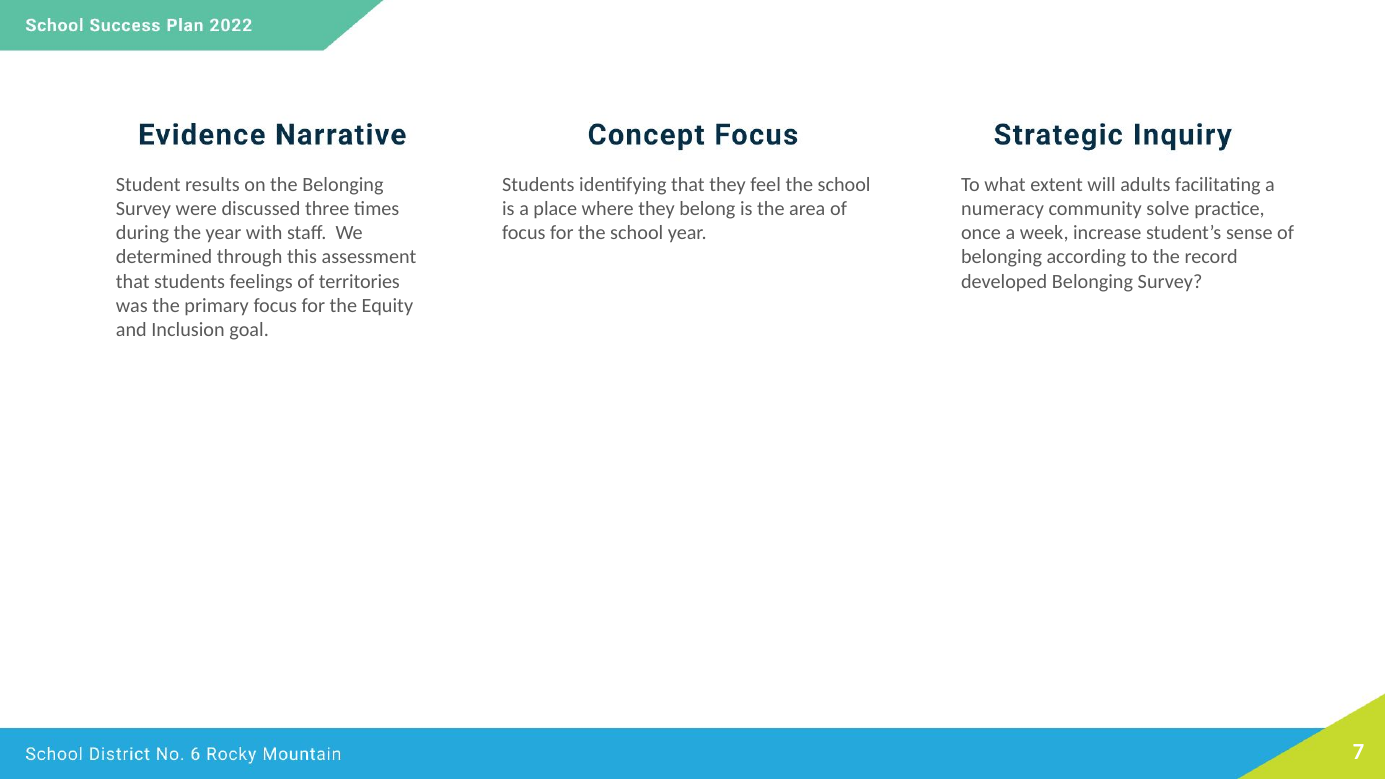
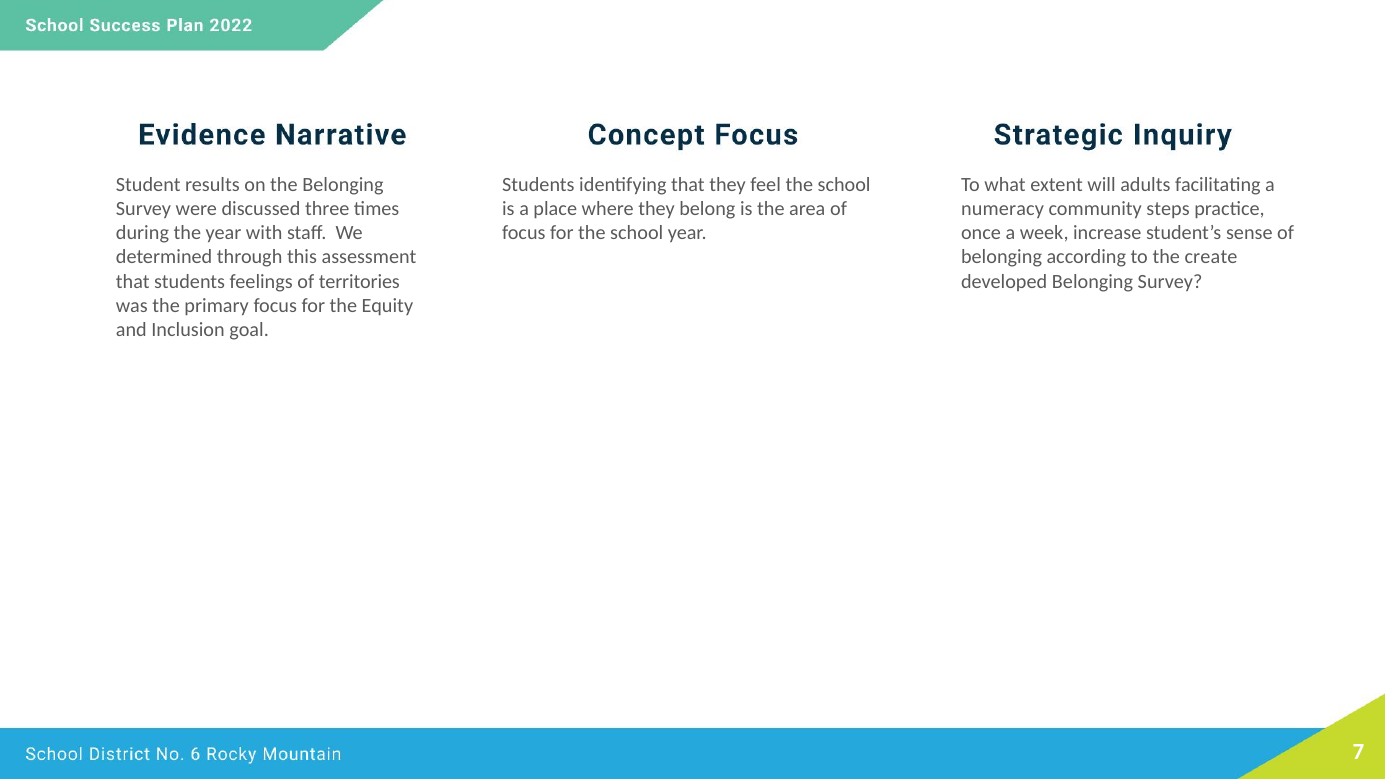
solve: solve -> steps (1168, 209)
record: record -> create (1211, 257)
